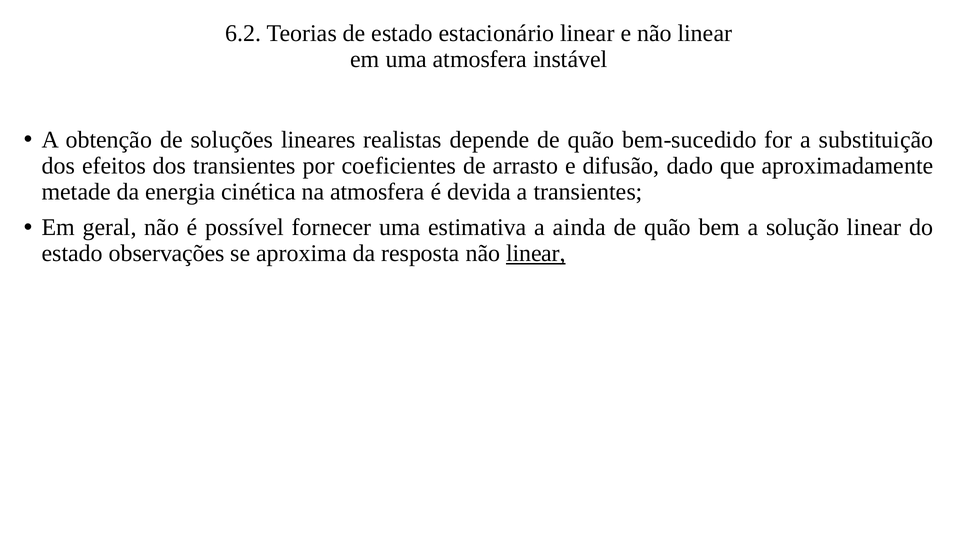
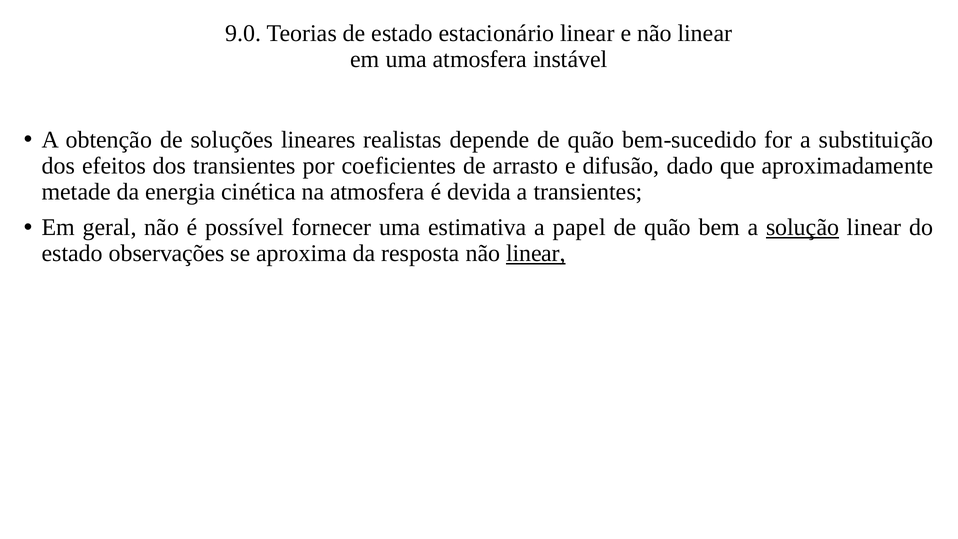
6.2: 6.2 -> 9.0 (243, 34)
ainda: ainda -> papel (579, 228)
solução underline: none -> present (803, 228)
